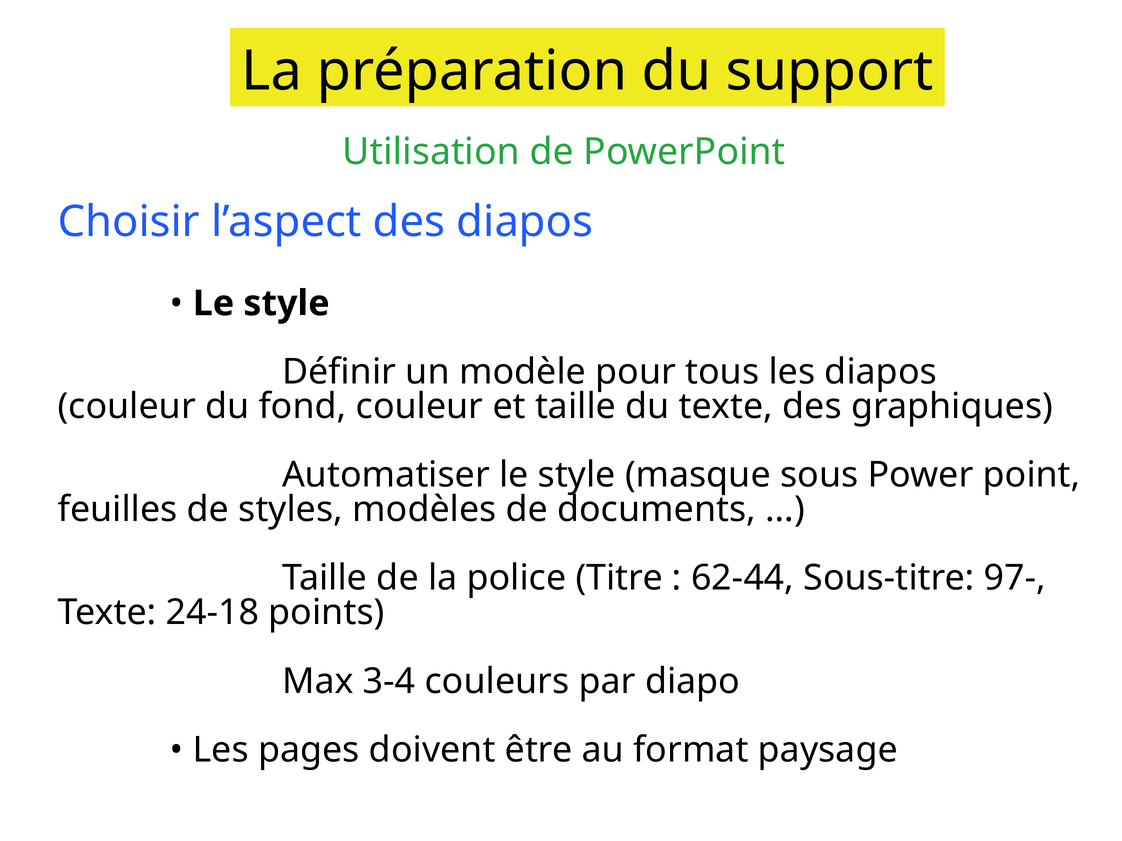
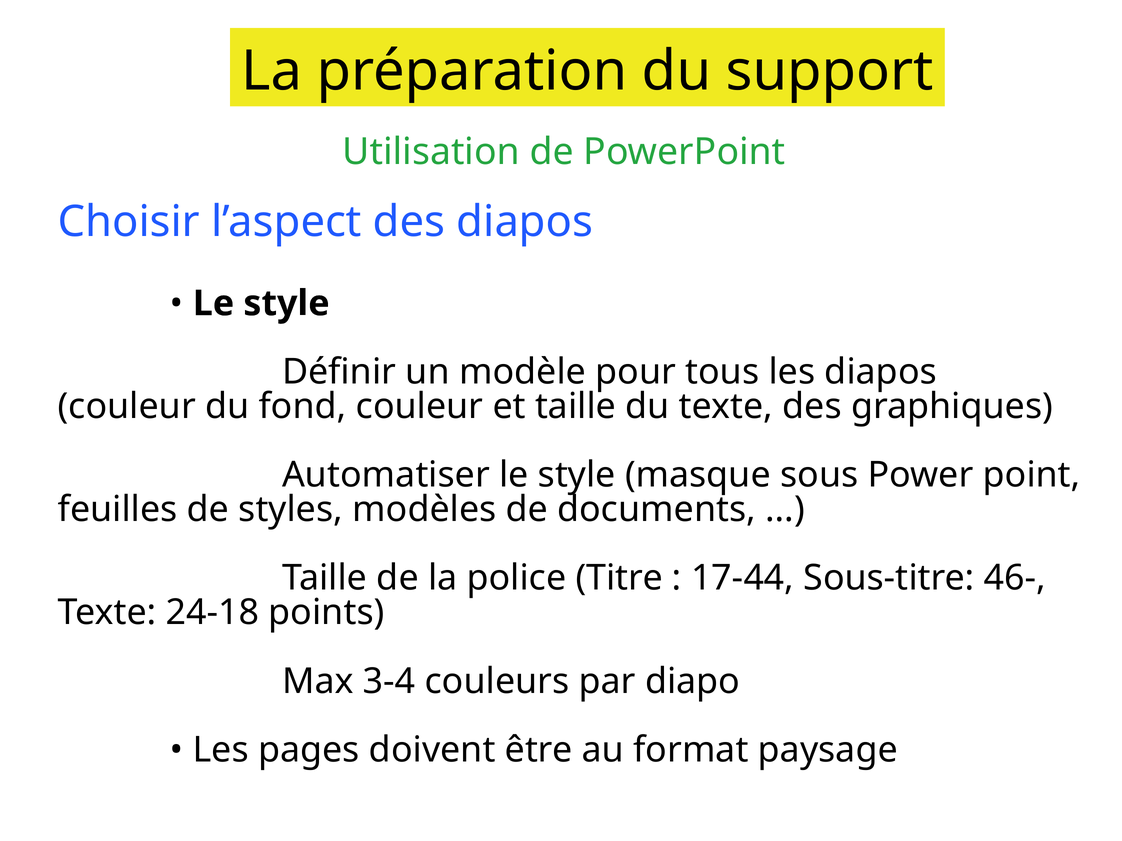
62-44: 62-44 -> 17-44 (743, 579)
97-: 97- -> 46- (1015, 579)
